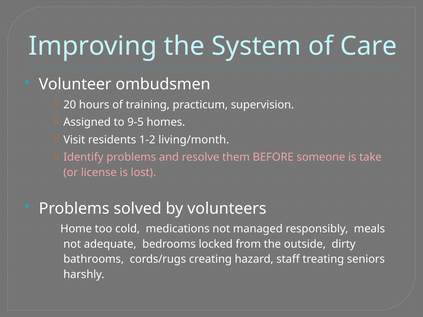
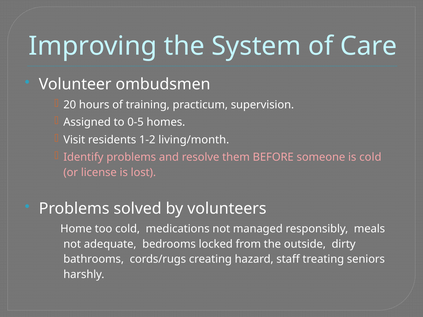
9-5: 9-5 -> 0-5 (136, 122)
is take: take -> cold (370, 157)
